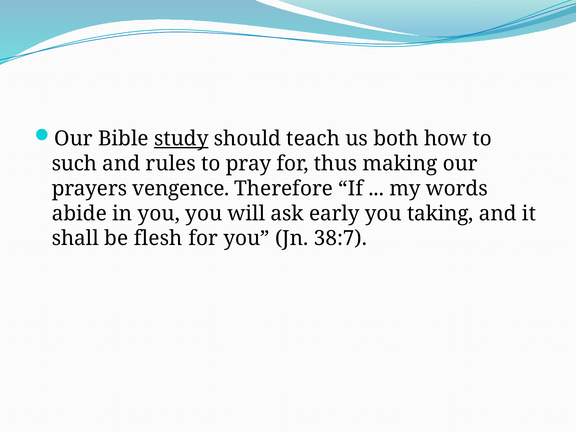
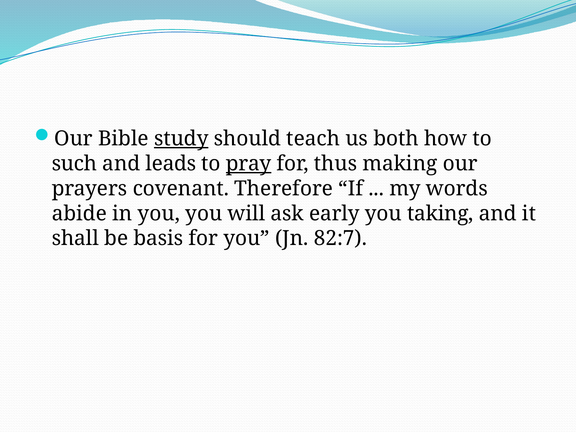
rules: rules -> leads (171, 164)
pray underline: none -> present (249, 164)
vengence: vengence -> covenant (181, 189)
flesh: flesh -> basis (158, 238)
38:7: 38:7 -> 82:7 (340, 238)
